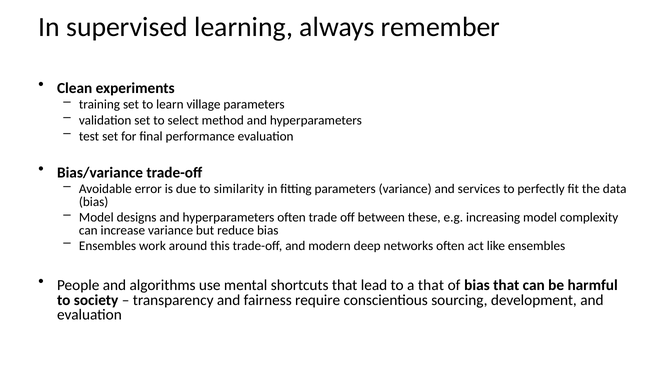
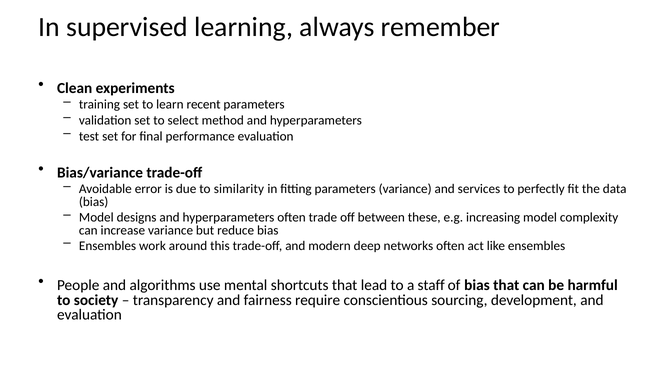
village: village -> recent (204, 105)
a that: that -> staff (431, 285)
